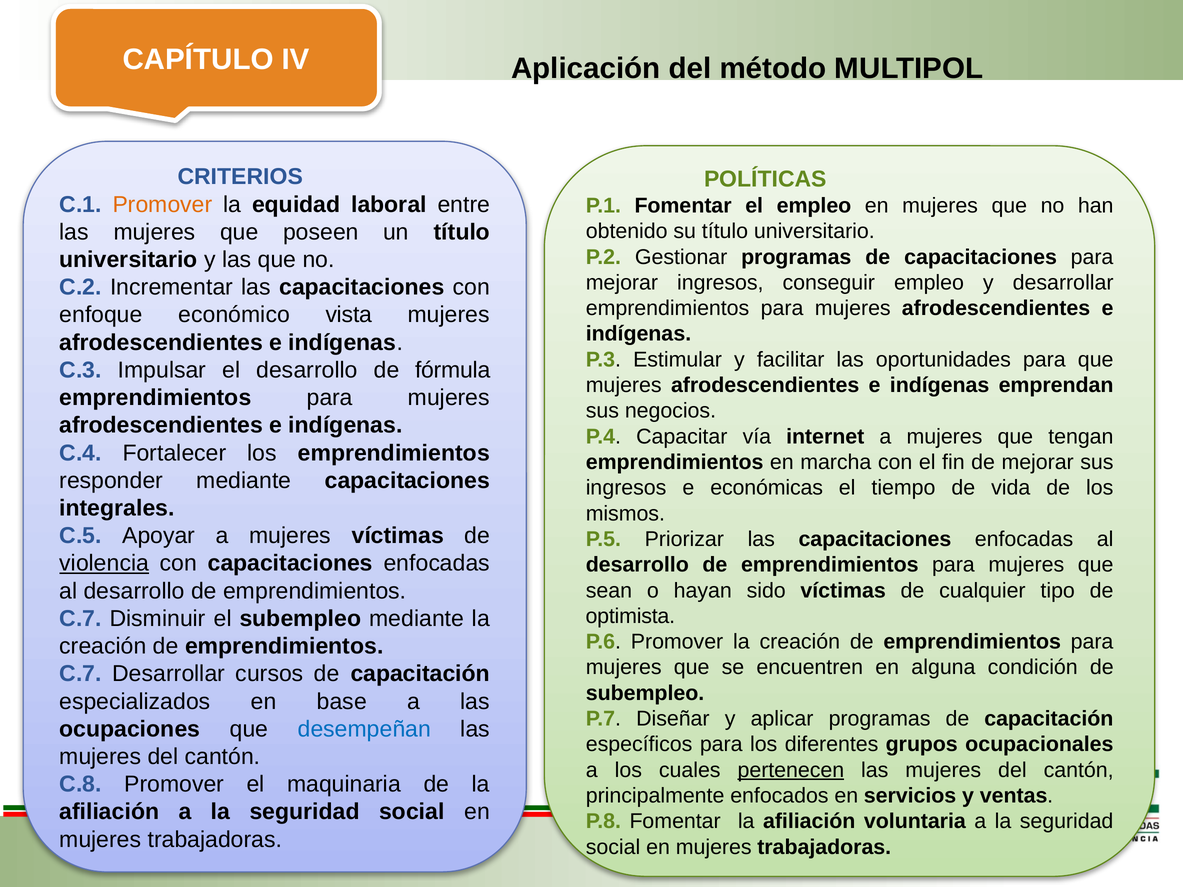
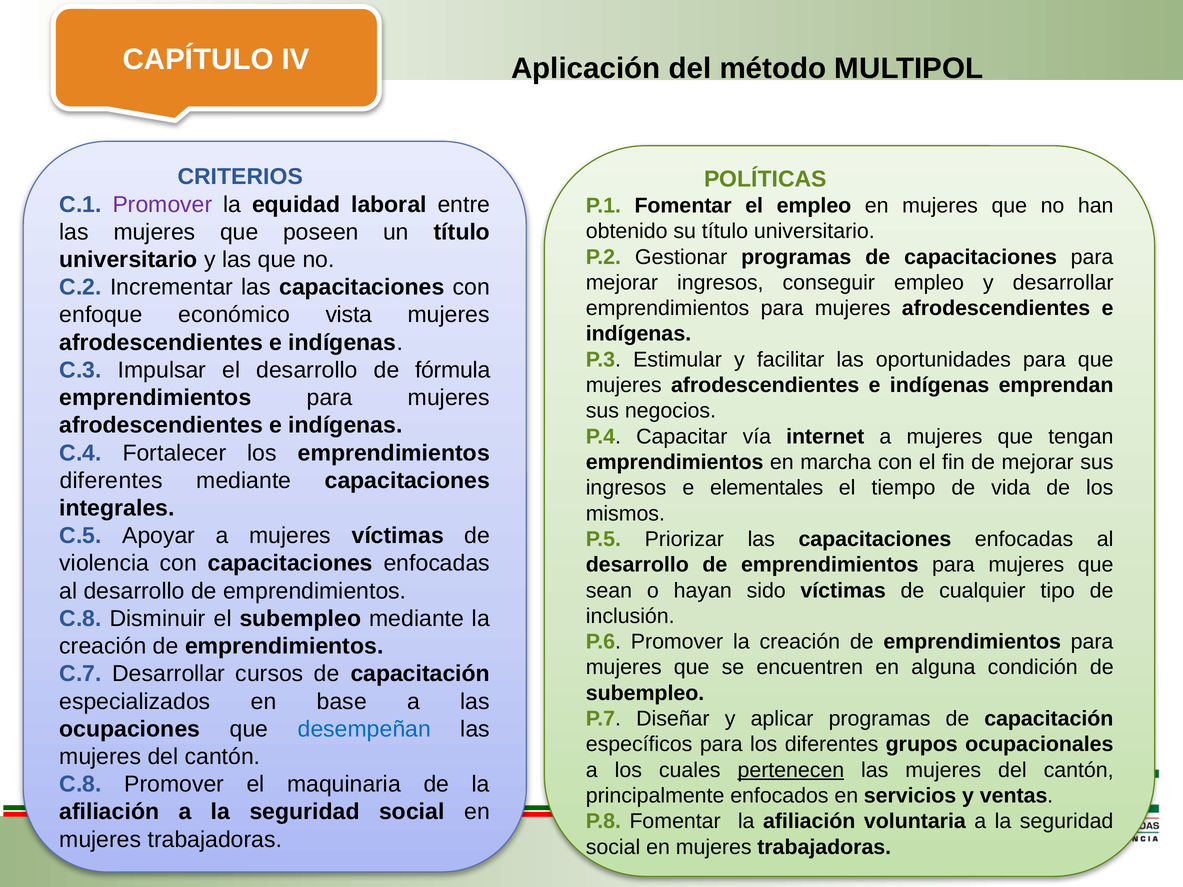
Promover colour: orange -> purple (162, 205)
responder: responder -> diferentes (111, 481)
económicas: económicas -> elementales (767, 488)
violencia underline: present -> none (104, 564)
optimista: optimista -> inclusión (630, 616)
C.7: C.7 -> C.8 (81, 619)
